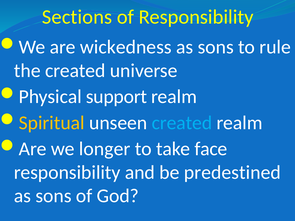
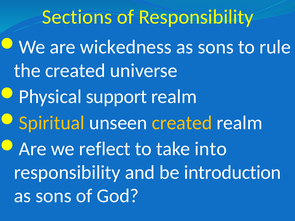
created colour: light blue -> yellow (182, 123)
longer: longer -> reflect (105, 149)
face: face -> into (211, 149)
predestined: predestined -> introduction (232, 173)
